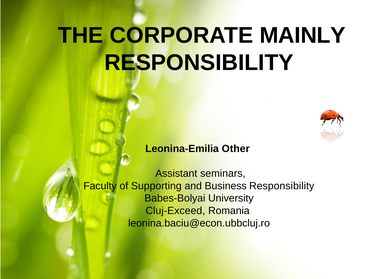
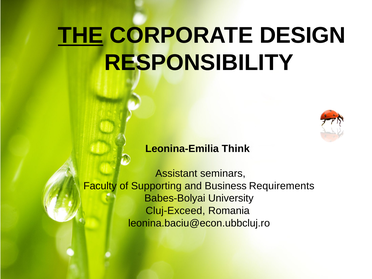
THE underline: none -> present (81, 35)
MAINLY: MAINLY -> DESIGN (303, 35)
Other: Other -> Think (236, 149)
Business Responsibility: Responsibility -> Requirements (282, 186)
